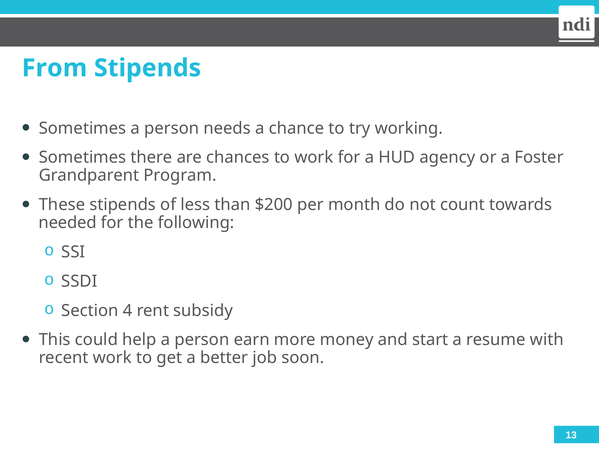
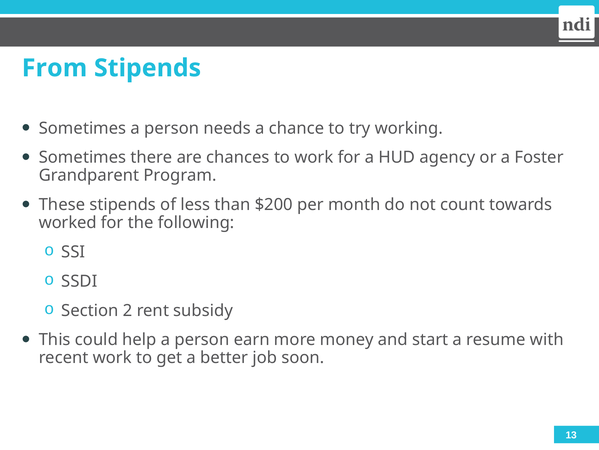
needed: needed -> worked (68, 222)
4: 4 -> 2 (128, 310)
